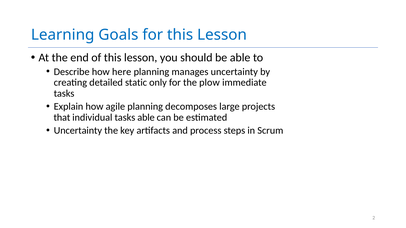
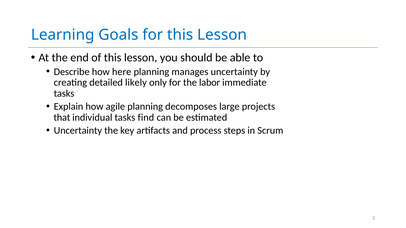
static: static -> likely (136, 83)
plow: plow -> labor (210, 83)
tasks able: able -> find (146, 118)
